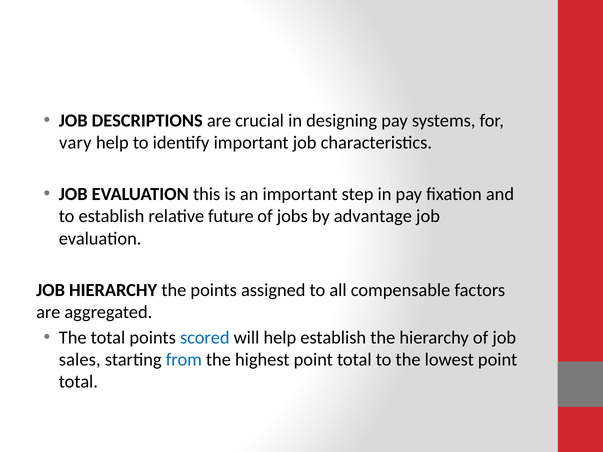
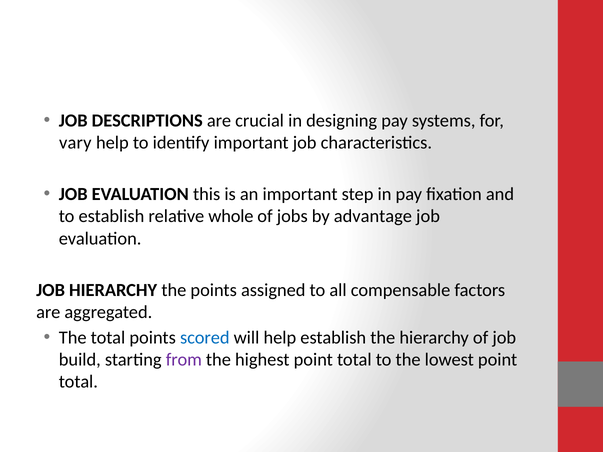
future: future -> whole (231, 217)
sales: sales -> build (80, 360)
from colour: blue -> purple (184, 360)
